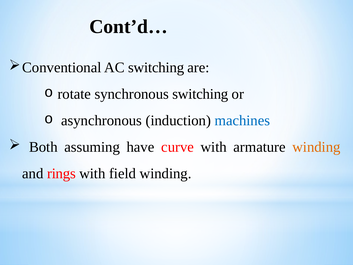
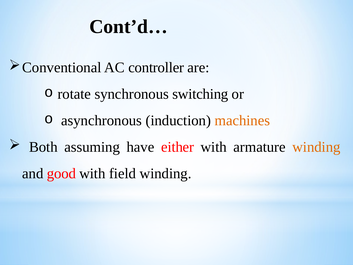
AC switching: switching -> controller (156, 67)
machines colour: blue -> orange (242, 120)
curve: curve -> either (178, 147)
rings: rings -> good (61, 173)
